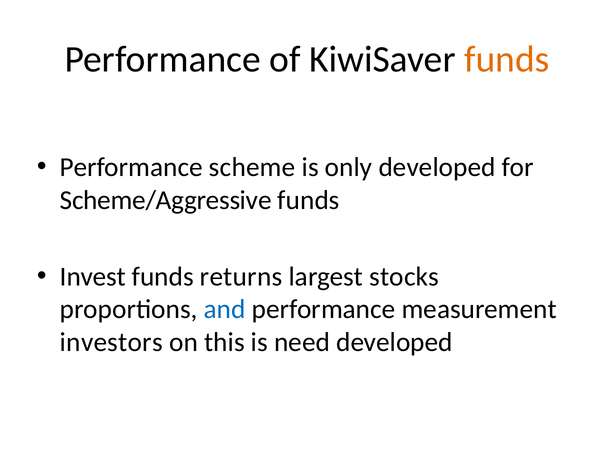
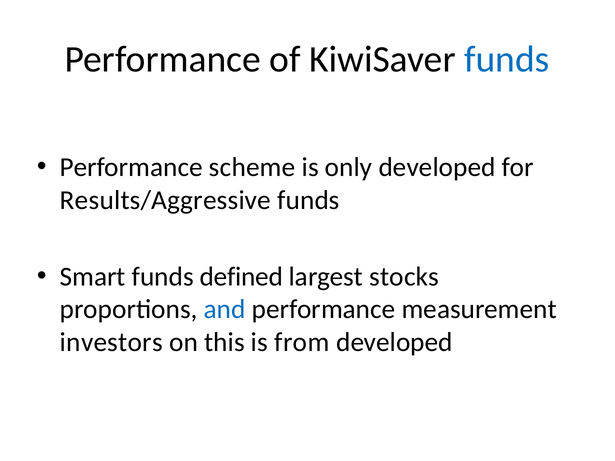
funds colour: orange -> blue (507, 60)
Scheme/Aggressive: Scheme/Aggressive -> Results/Aggressive (166, 200)
Invest: Invest -> Smart (93, 277)
returns: returns -> defined (241, 277)
need: need -> from (302, 342)
